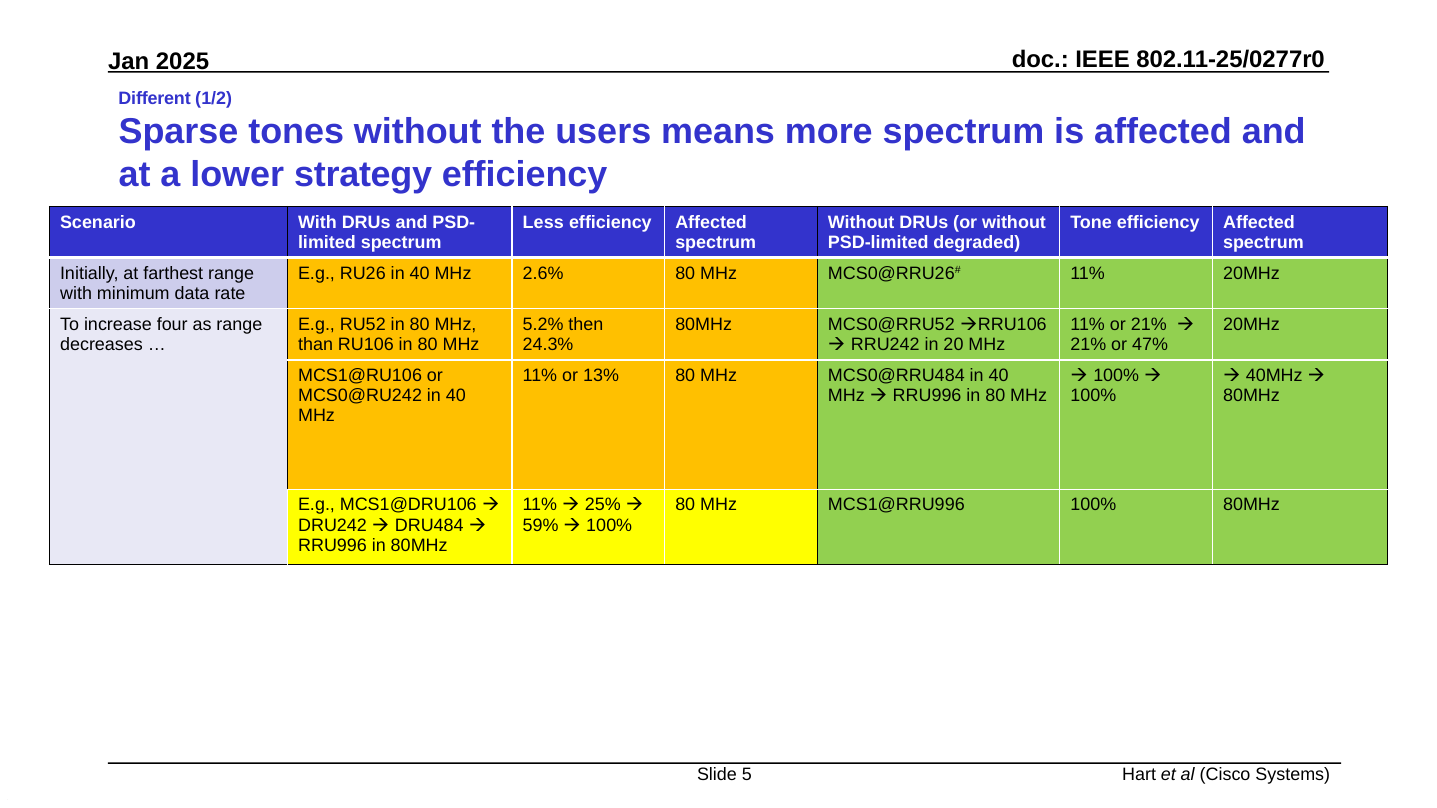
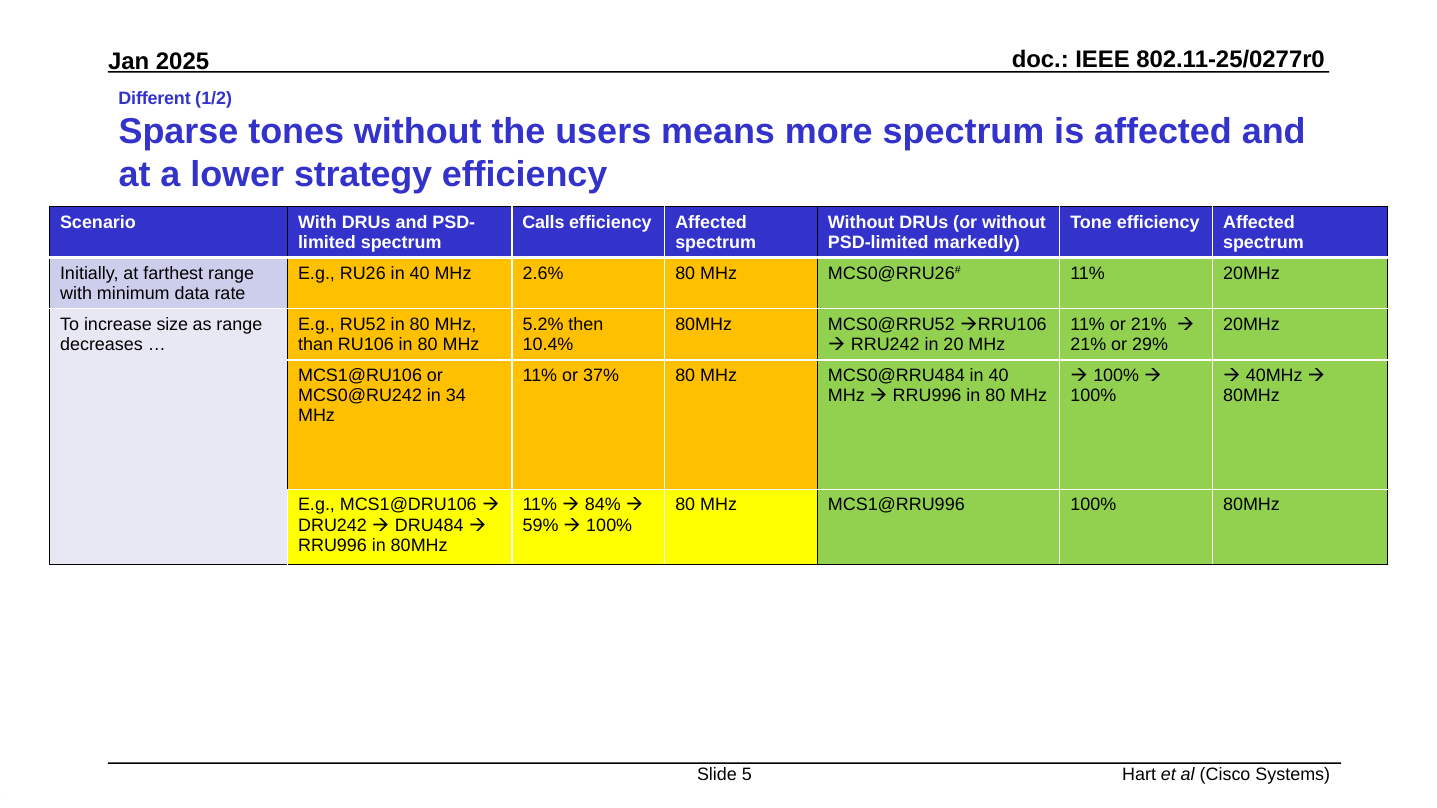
Less: Less -> Calls (543, 222)
degraded: degraded -> markedly (977, 242)
four: four -> size (172, 324)
24.3%: 24.3% -> 10.4% (548, 345)
47%: 47% -> 29% (1150, 345)
13%: 13% -> 37% (601, 376)
MCS0@RU242 in 40: 40 -> 34 (456, 396)
25%: 25% -> 84% (603, 505)
